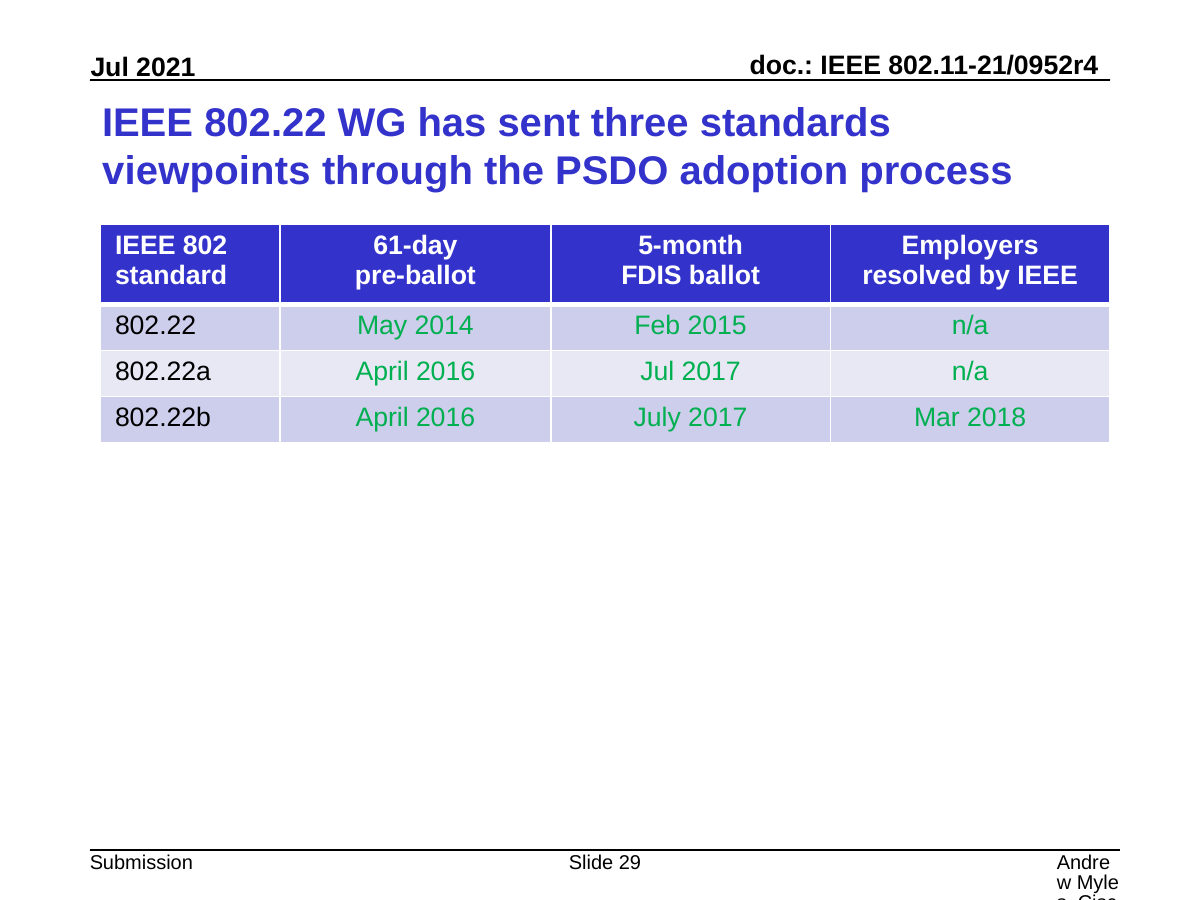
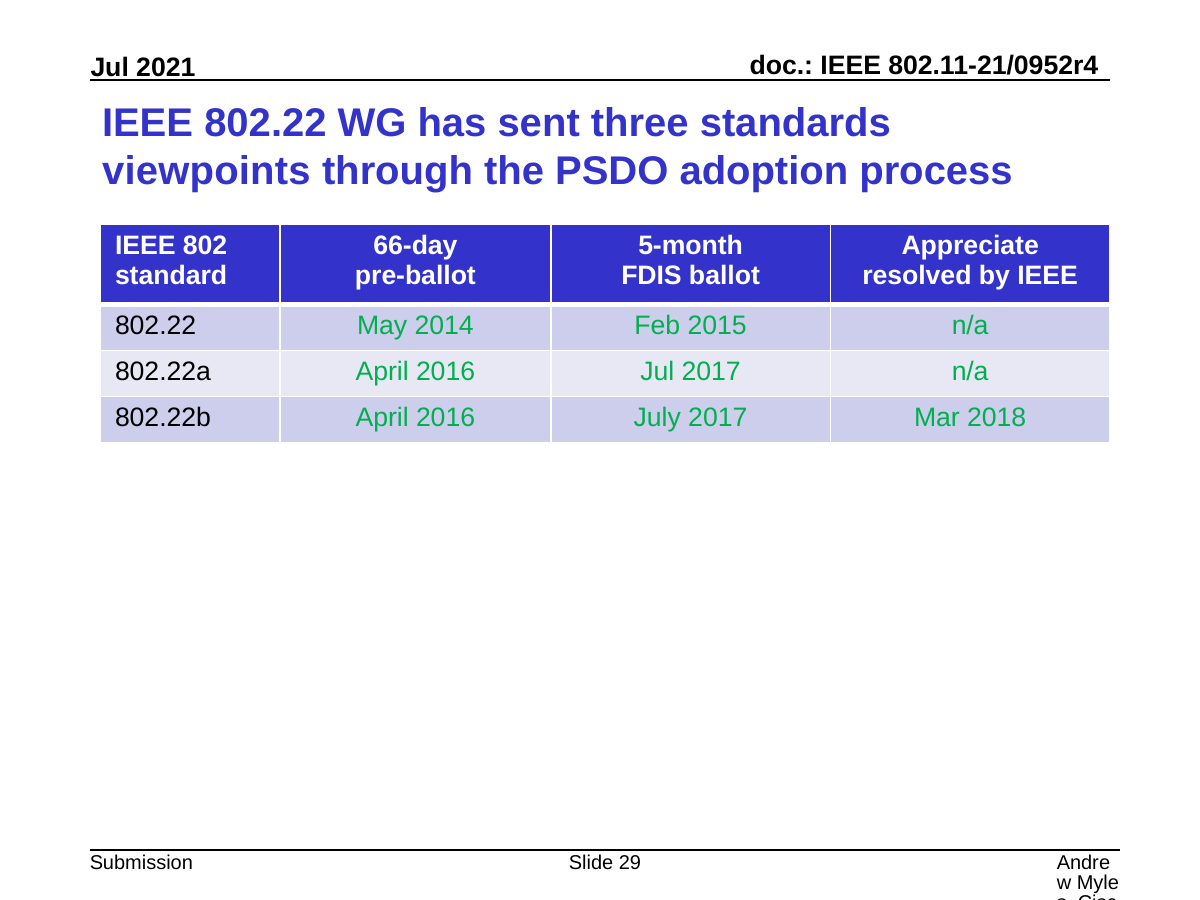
61-day: 61-day -> 66-day (415, 246)
Employers: Employers -> Appreciate (970, 246)
